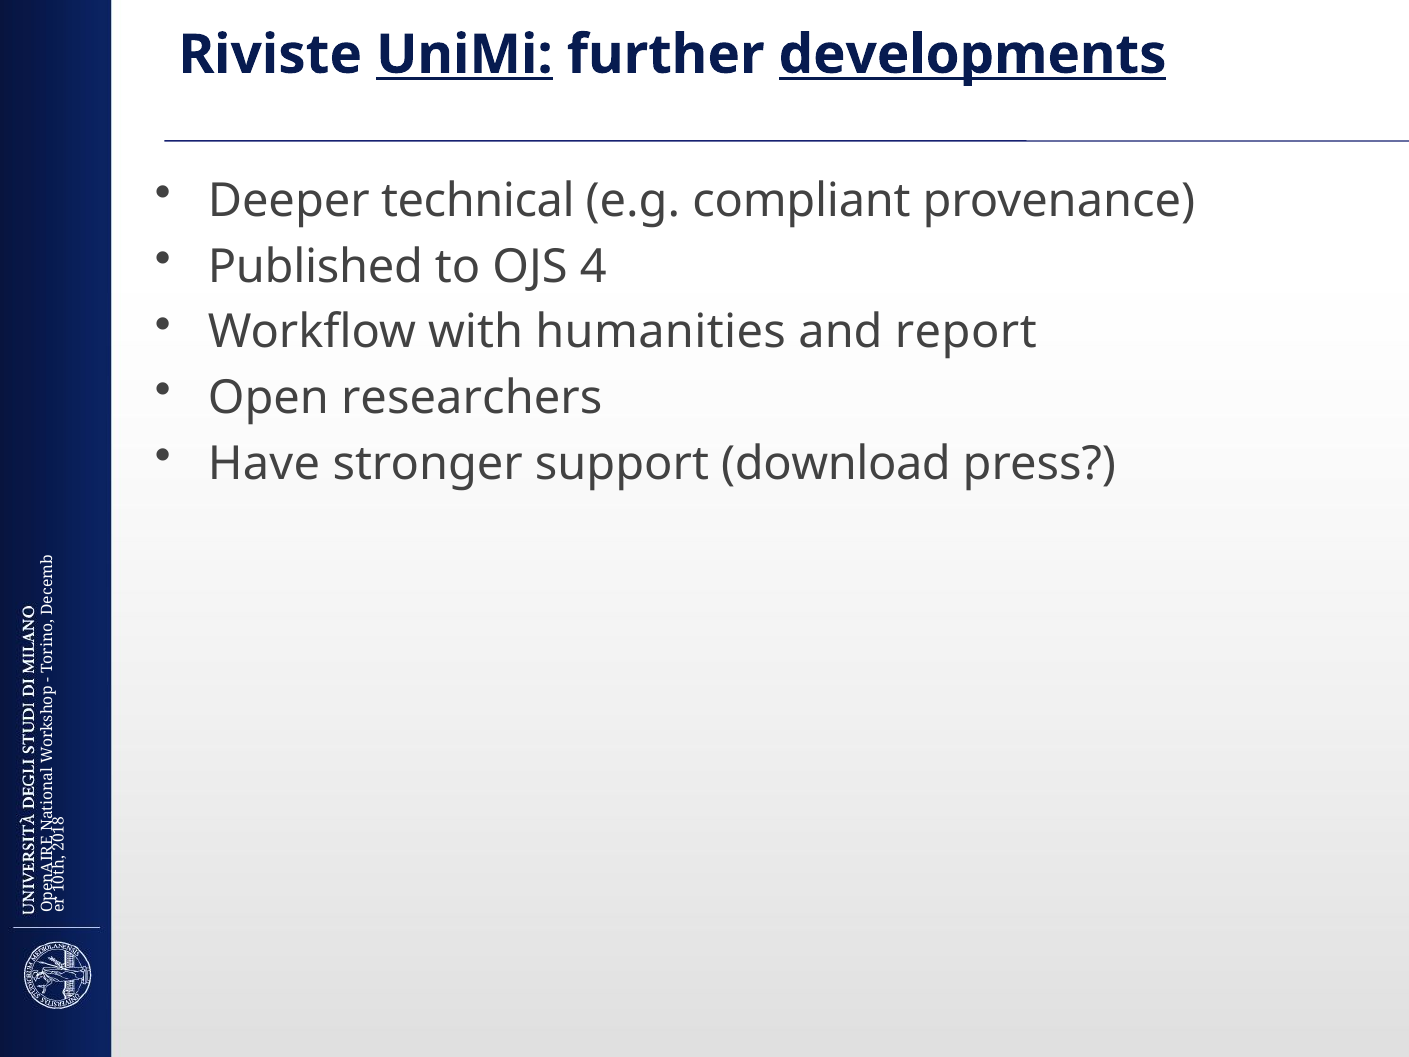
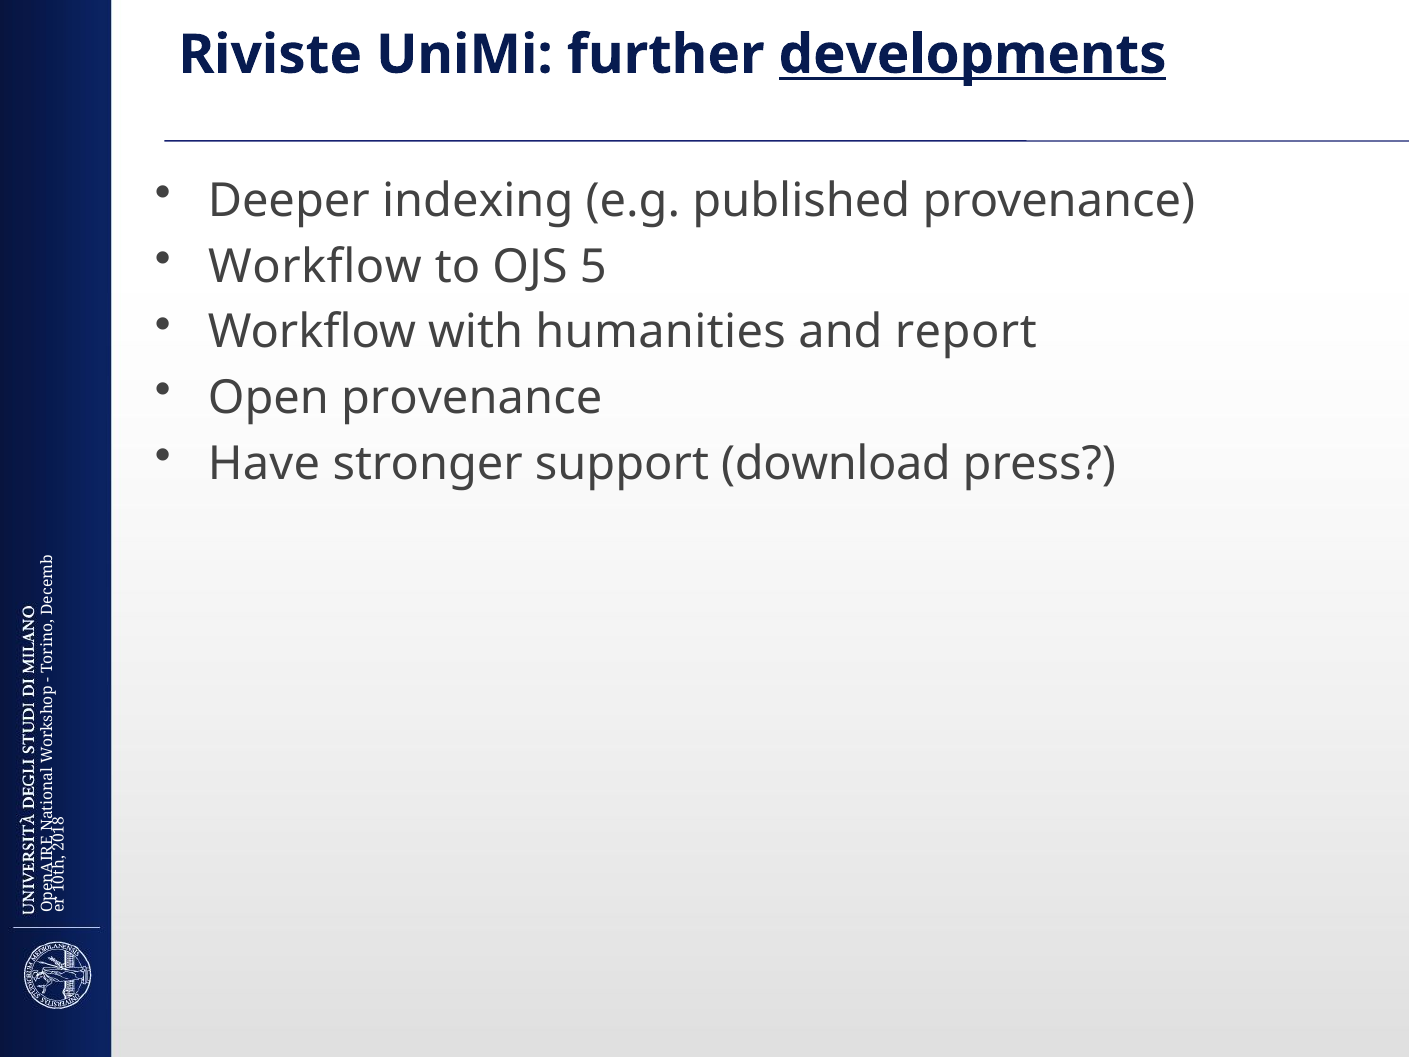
UniMi underline: present -> none (464, 55)
technical: technical -> indexing (478, 201)
compliant: compliant -> published (801, 201)
Published: Published -> Workflow (315, 266)
4: 4 -> 5 (593, 266)
Open researchers: researchers -> provenance (472, 398)
